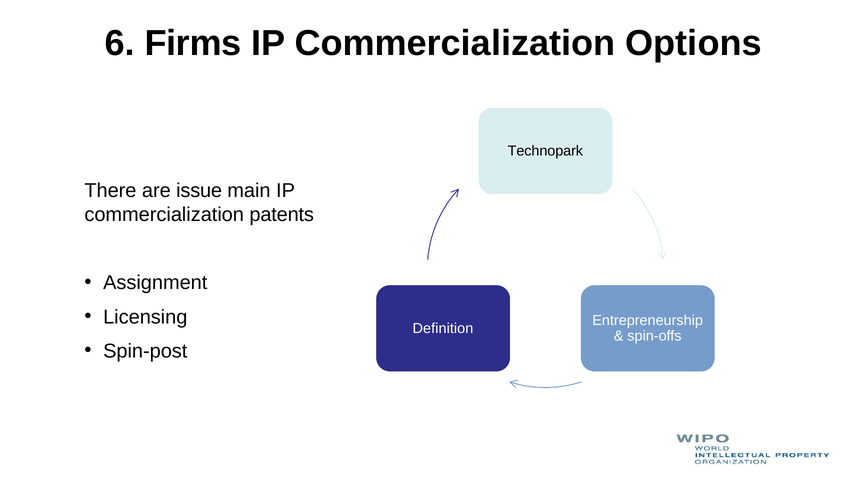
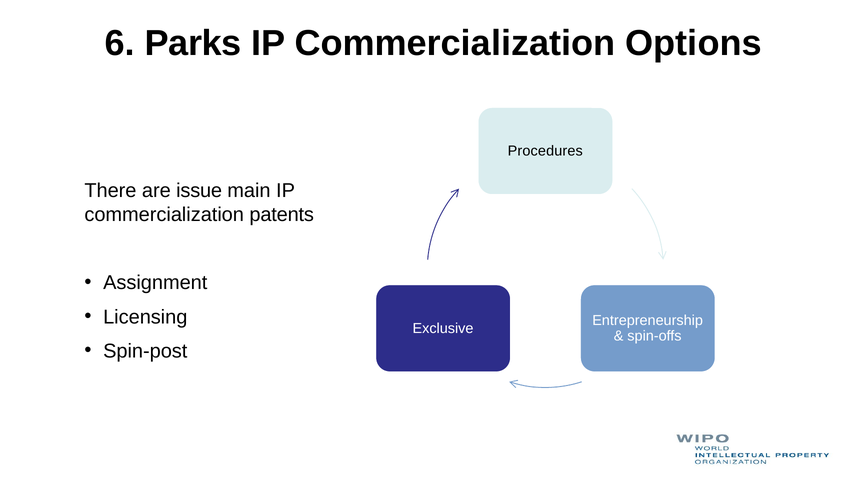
Firms: Firms -> Parks (193, 43)
Technopark: Technopark -> Procedures (545, 151)
Definition: Definition -> Exclusive (443, 328)
